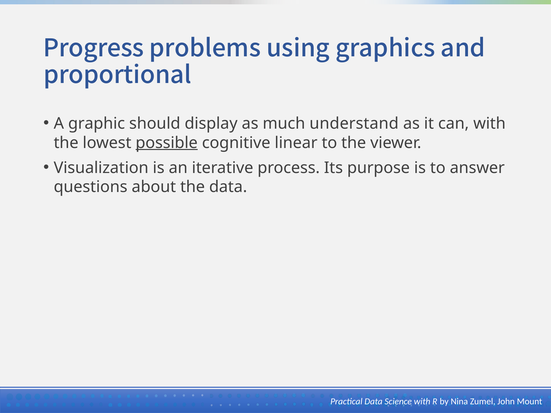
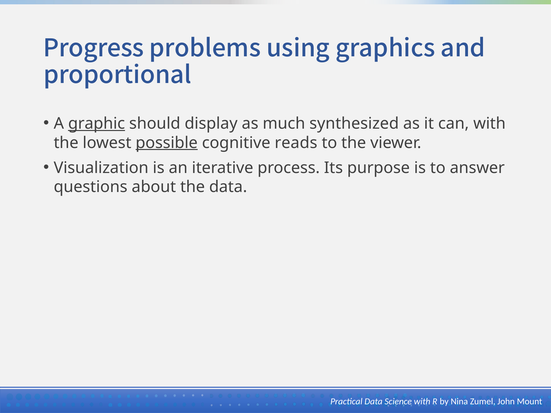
graphic underline: none -> present (97, 124)
understand: understand -> synthesized (354, 124)
linear: linear -> reads (296, 143)
